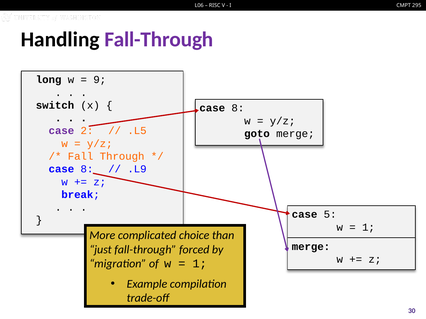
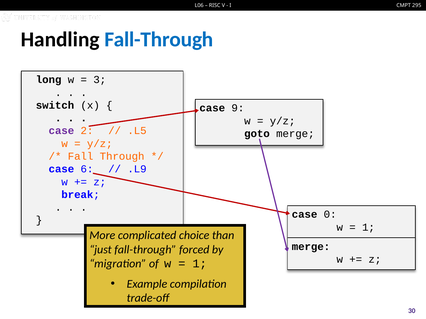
Fall-Through colour: purple -> blue (159, 40)
9: 9 -> 3 (100, 80)
8: 8 -> 9 (238, 108)
8: 8 -> 6 (87, 169)
5: 5 -> 0 (330, 215)
